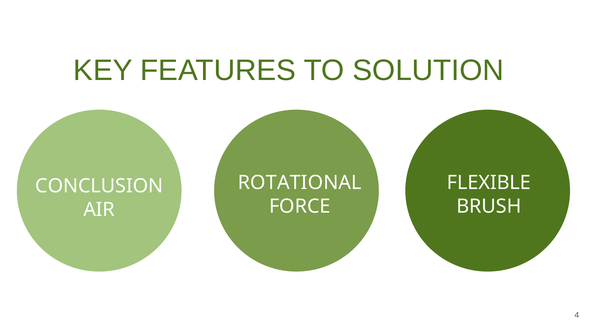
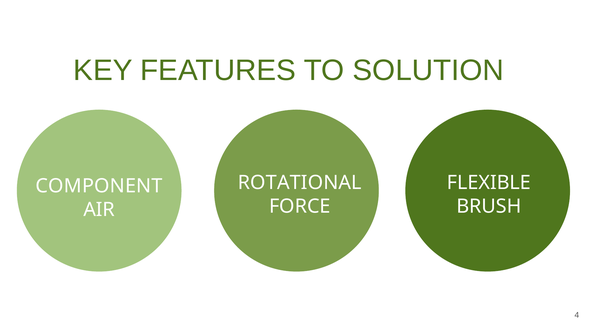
CONCLUSION: CONCLUSION -> COMPONENT (99, 186)
